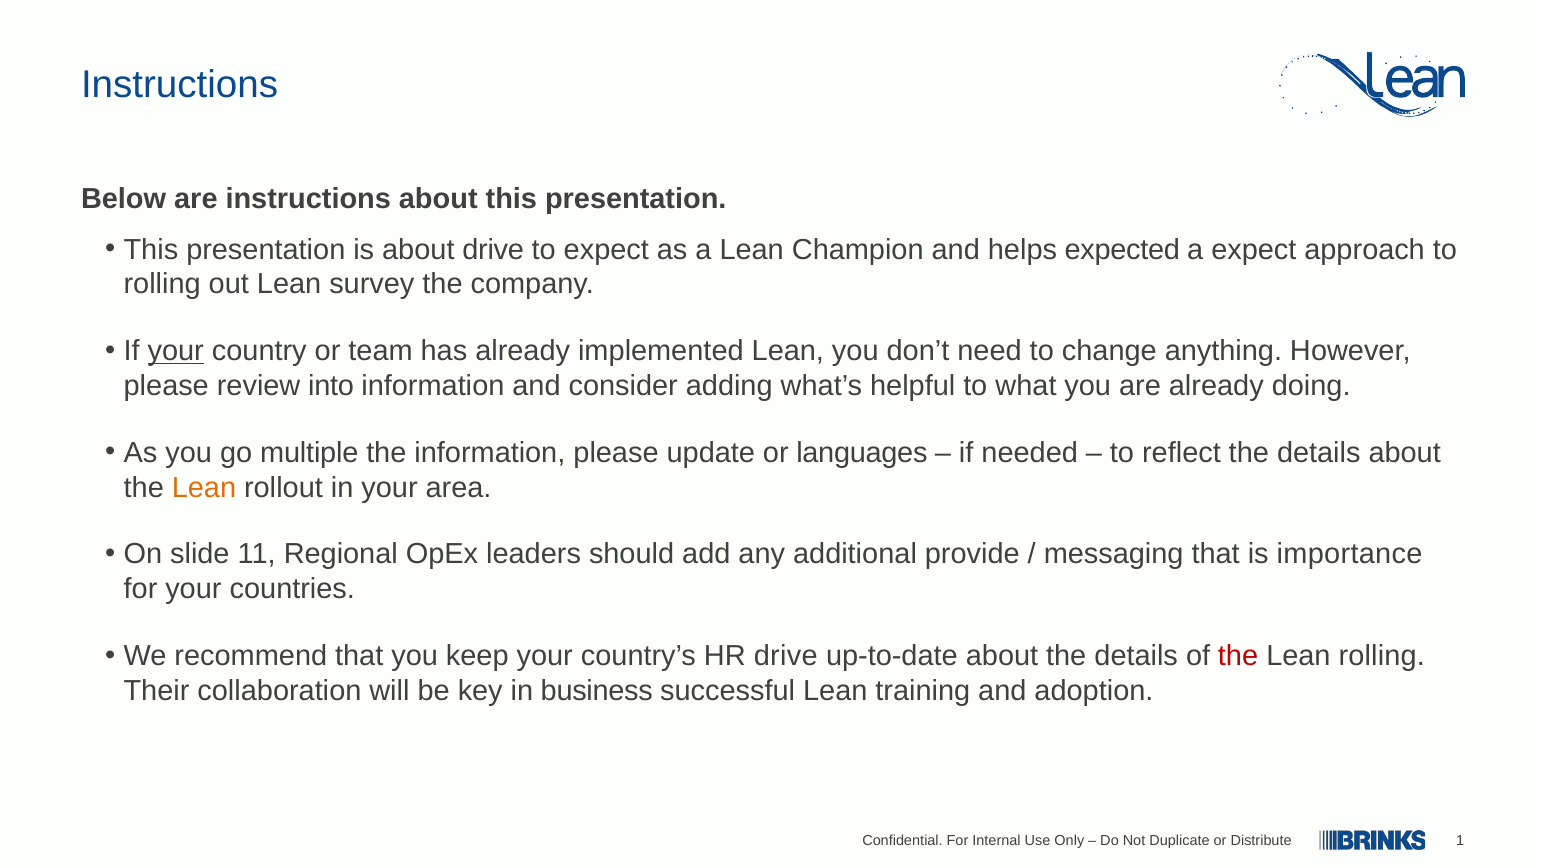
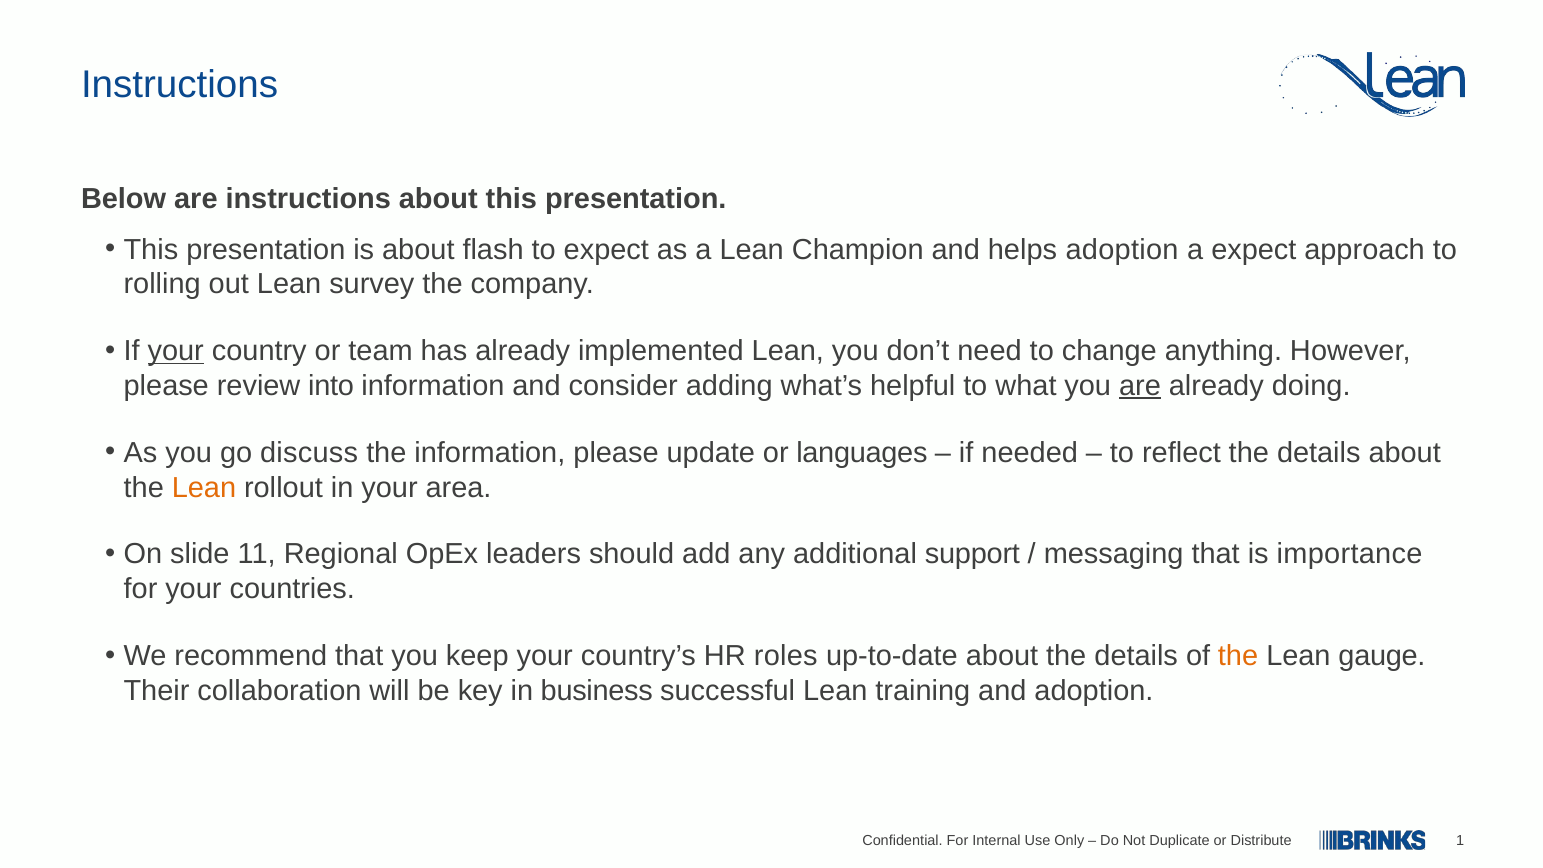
about drive: drive -> flash (493, 250)
helps expected: expected -> adoption (1122, 250)
are underline: none -> present (1140, 386)
multiple: multiple -> discuss (309, 453)
provide: provide -> support (972, 554)
HR drive: drive -> roles (786, 656)
the colour: red -> orange (1238, 656)
Lean rolling: rolling -> gauge (1382, 656)
